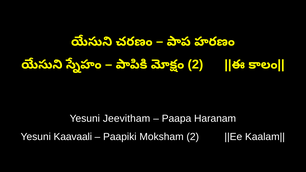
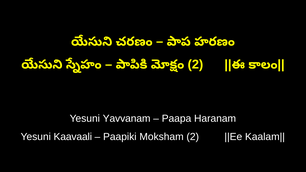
Jeevitham: Jeevitham -> Yavvanam (127, 119)
